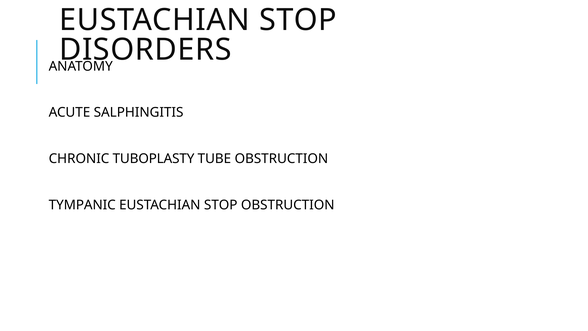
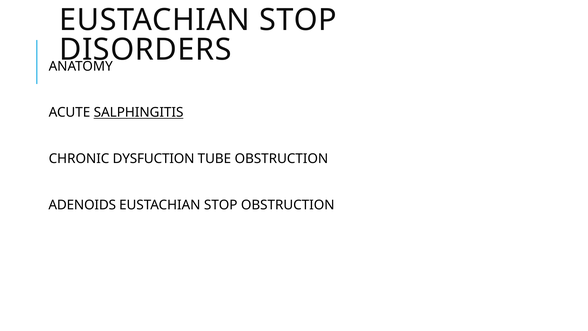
SALPHINGITIS underline: none -> present (139, 112)
TUBOPLASTY: TUBOPLASTY -> DYSFUCTION (154, 159)
TYMPANIC: TYMPANIC -> ADENOIDS (82, 205)
